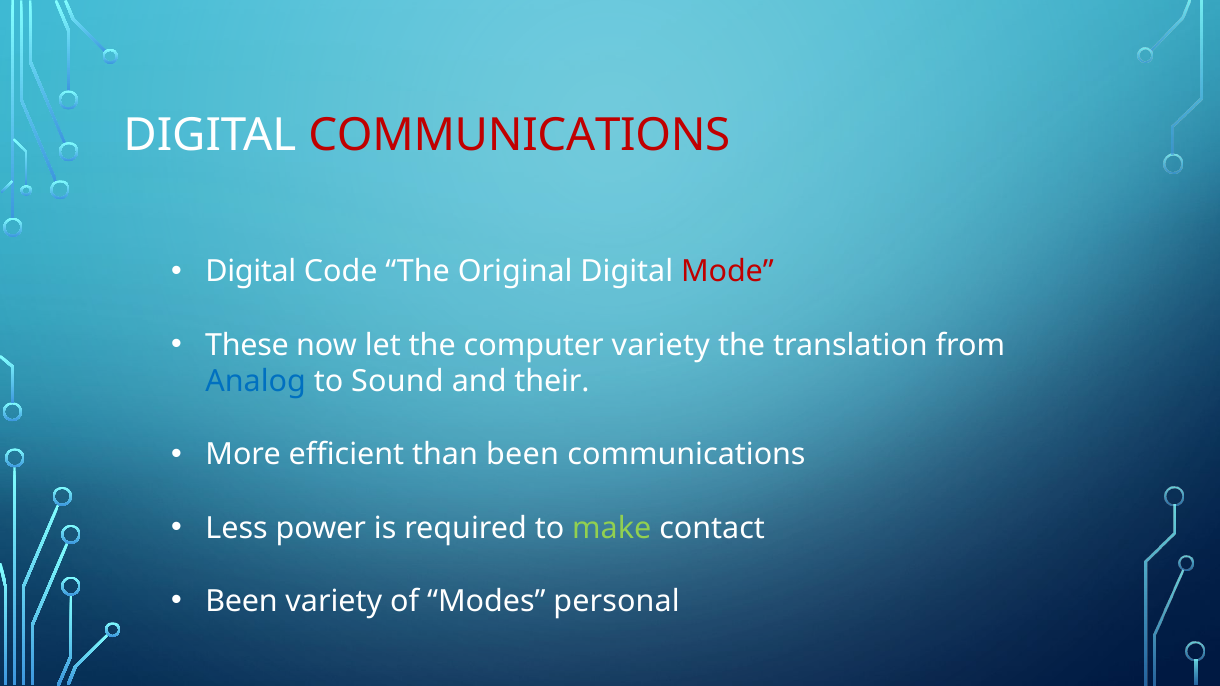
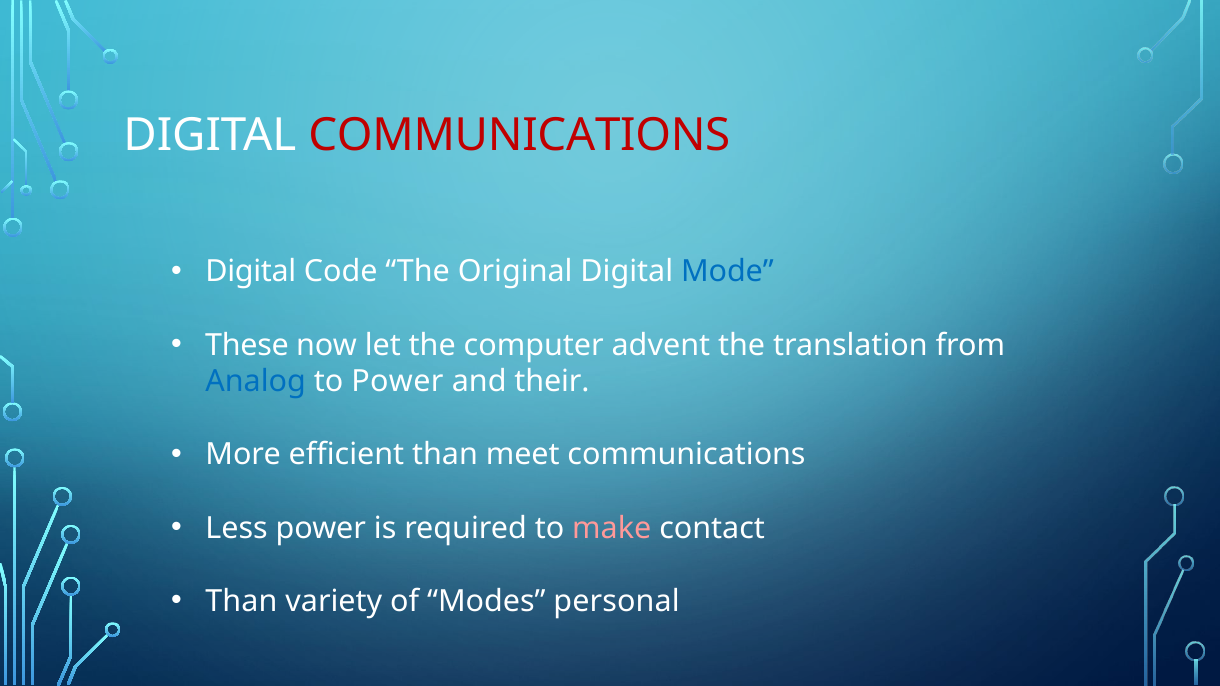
Mode colour: red -> blue (727, 272)
computer variety: variety -> advent (661, 345)
to Sound: Sound -> Power (397, 382)
than been: been -> meet (523, 455)
make colour: light green -> pink (612, 528)
Been: Been -> Than (241, 601)
